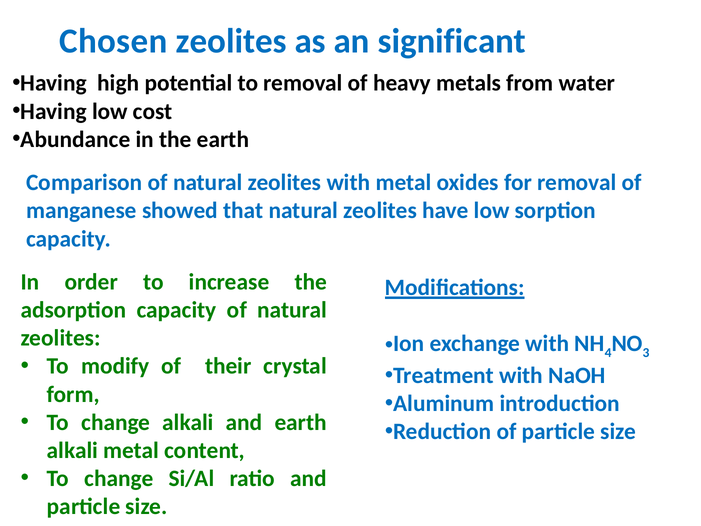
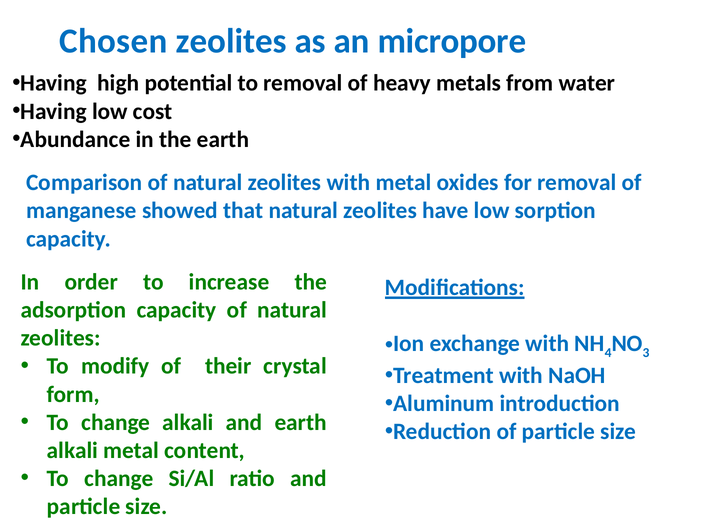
significant: significant -> micropore (452, 41)
